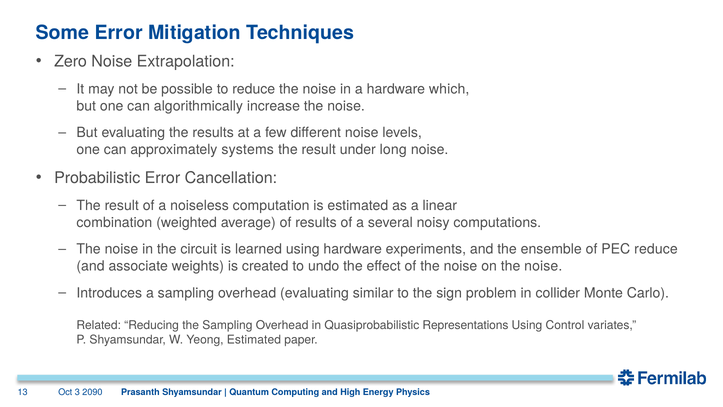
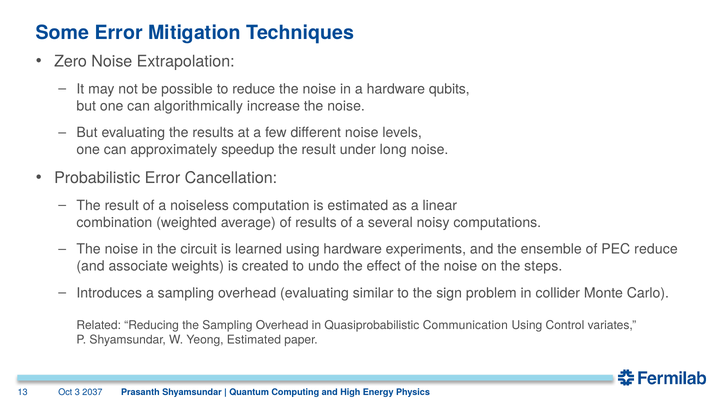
which: which -> qubits (449, 89)
systems: systems -> speedup (248, 149)
on the noise: noise -> steps (543, 266)
Representations: Representations -> Communication (465, 325)
2090: 2090 -> 2037 (92, 392)
